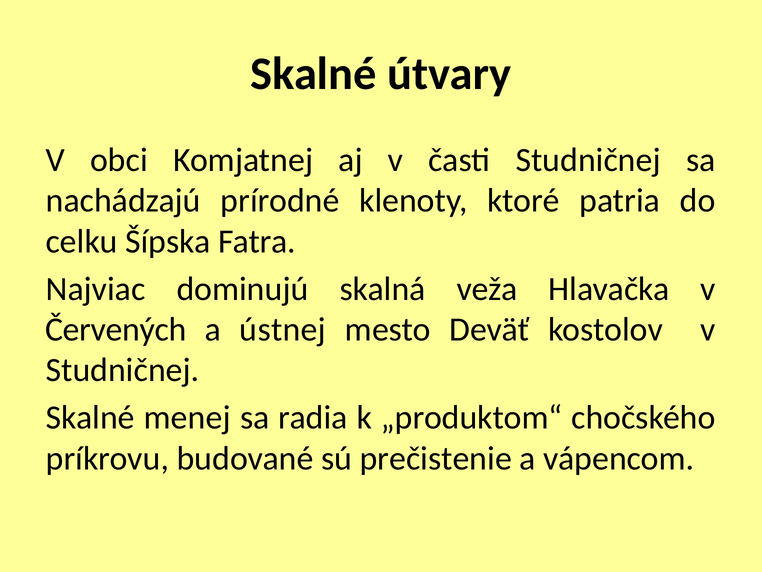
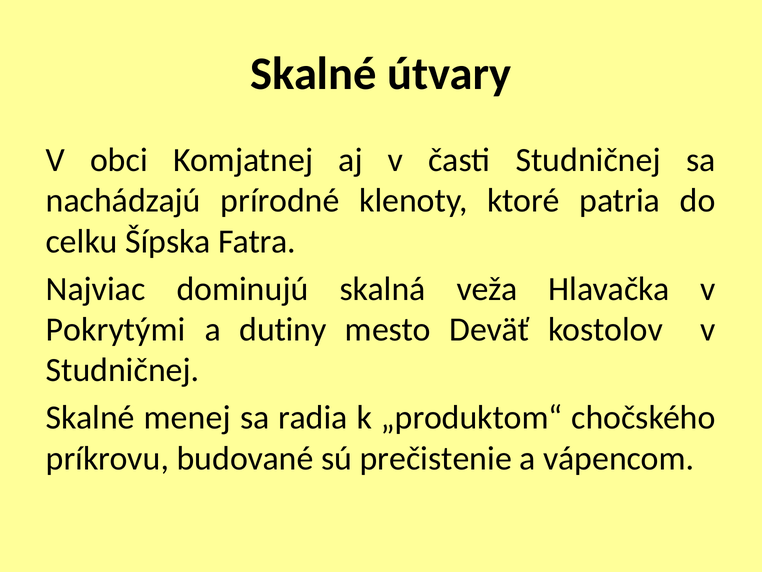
Červených: Červených -> Pokrytými (116, 329)
ústnej: ústnej -> dutiny (283, 329)
